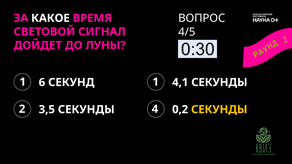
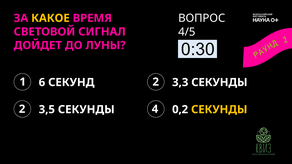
КАКОЕ colour: white -> yellow (50, 18)
1 1: 1 -> 2 (156, 82)
4,1: 4,1 -> 3,3 (180, 82)
